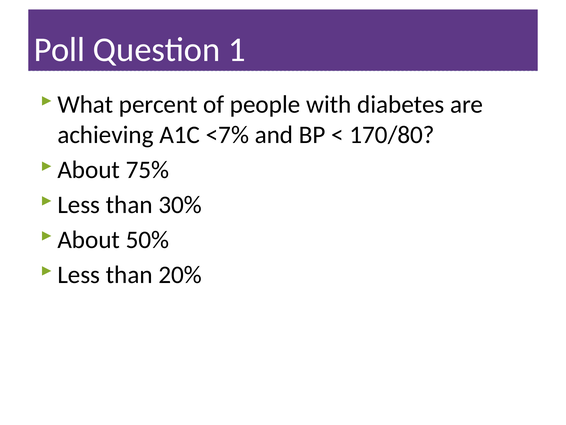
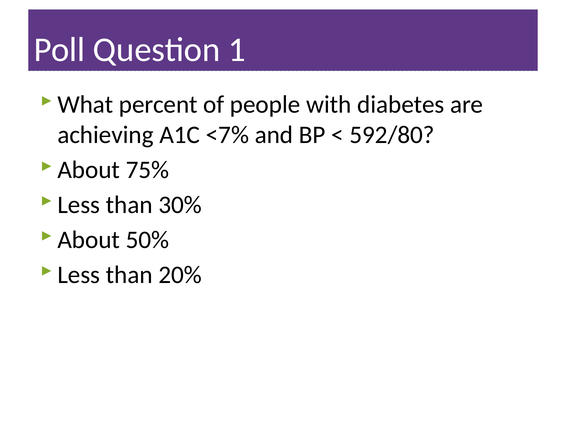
170/80: 170/80 -> 592/80 (392, 135)
